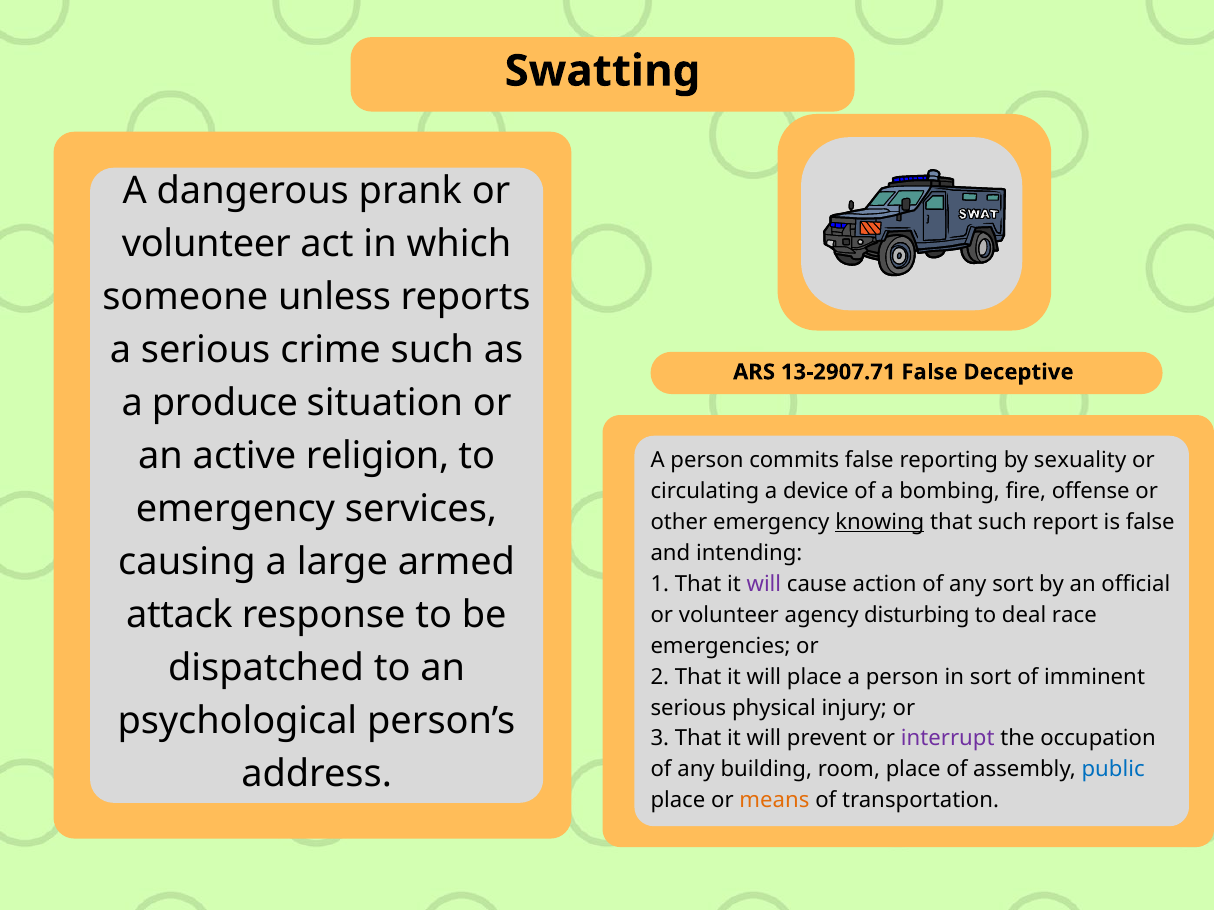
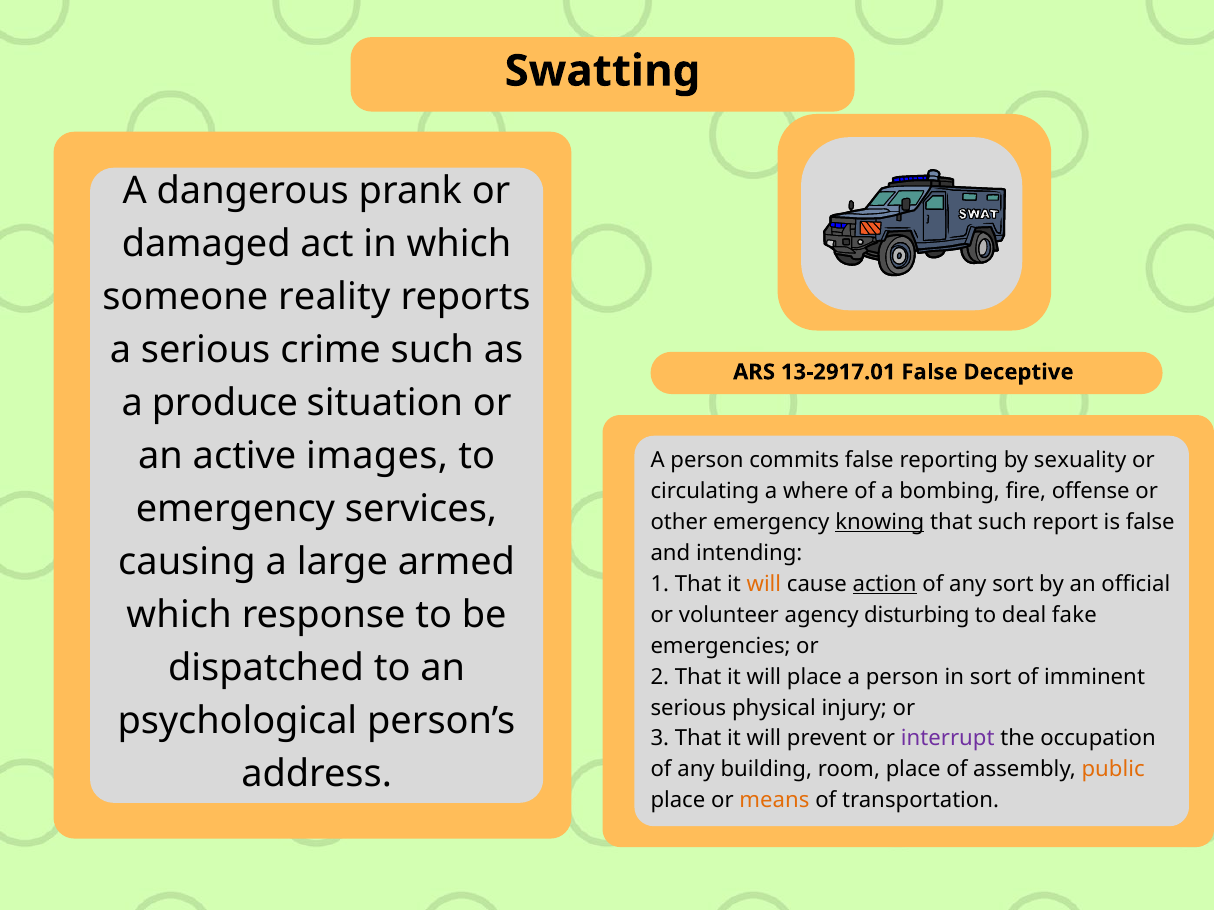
volunteer: volunteer -> damaged (206, 244)
unless: unless -> reality (334, 297)
13-2907.71: 13-2907.71 -> 13-2917.01 (838, 372)
religion: religion -> images (377, 456)
device: device -> where (816, 491)
will colour: purple -> orange (764, 584)
action underline: none -> present (885, 584)
attack: attack -> which (179, 616)
race: race -> fake (1074, 615)
public colour: blue -> orange (1113, 770)
